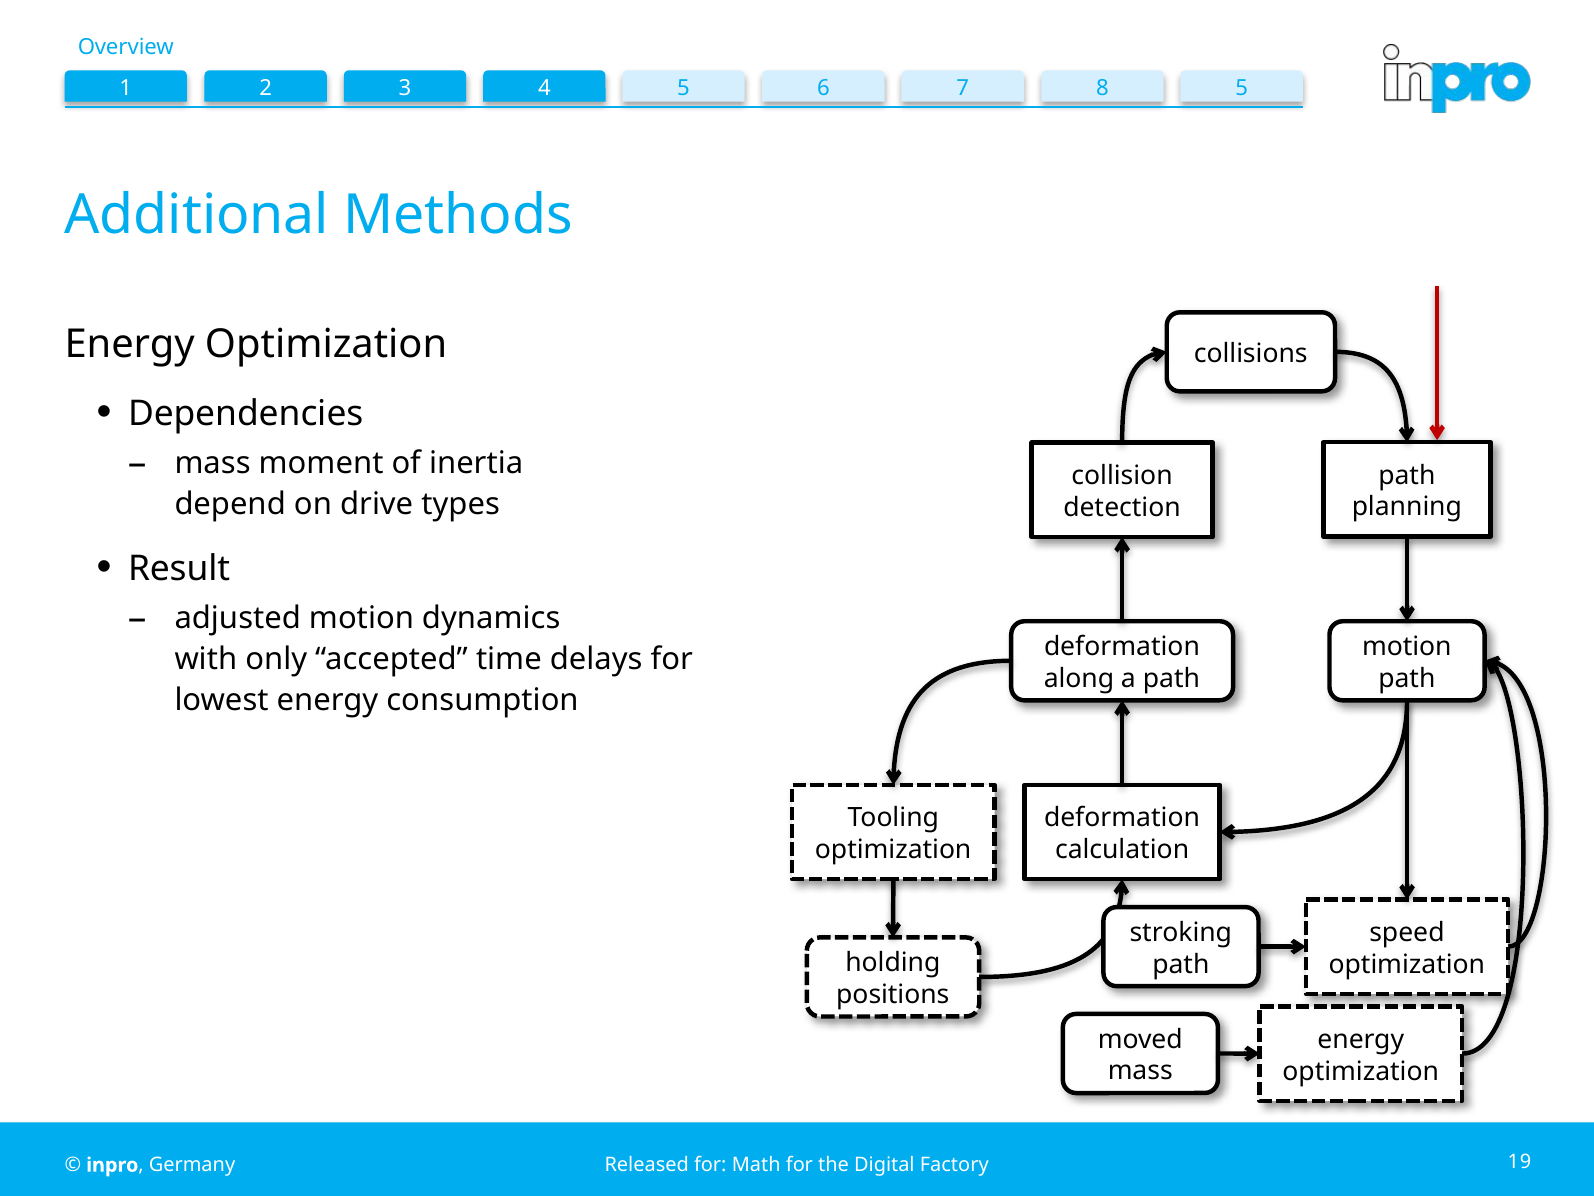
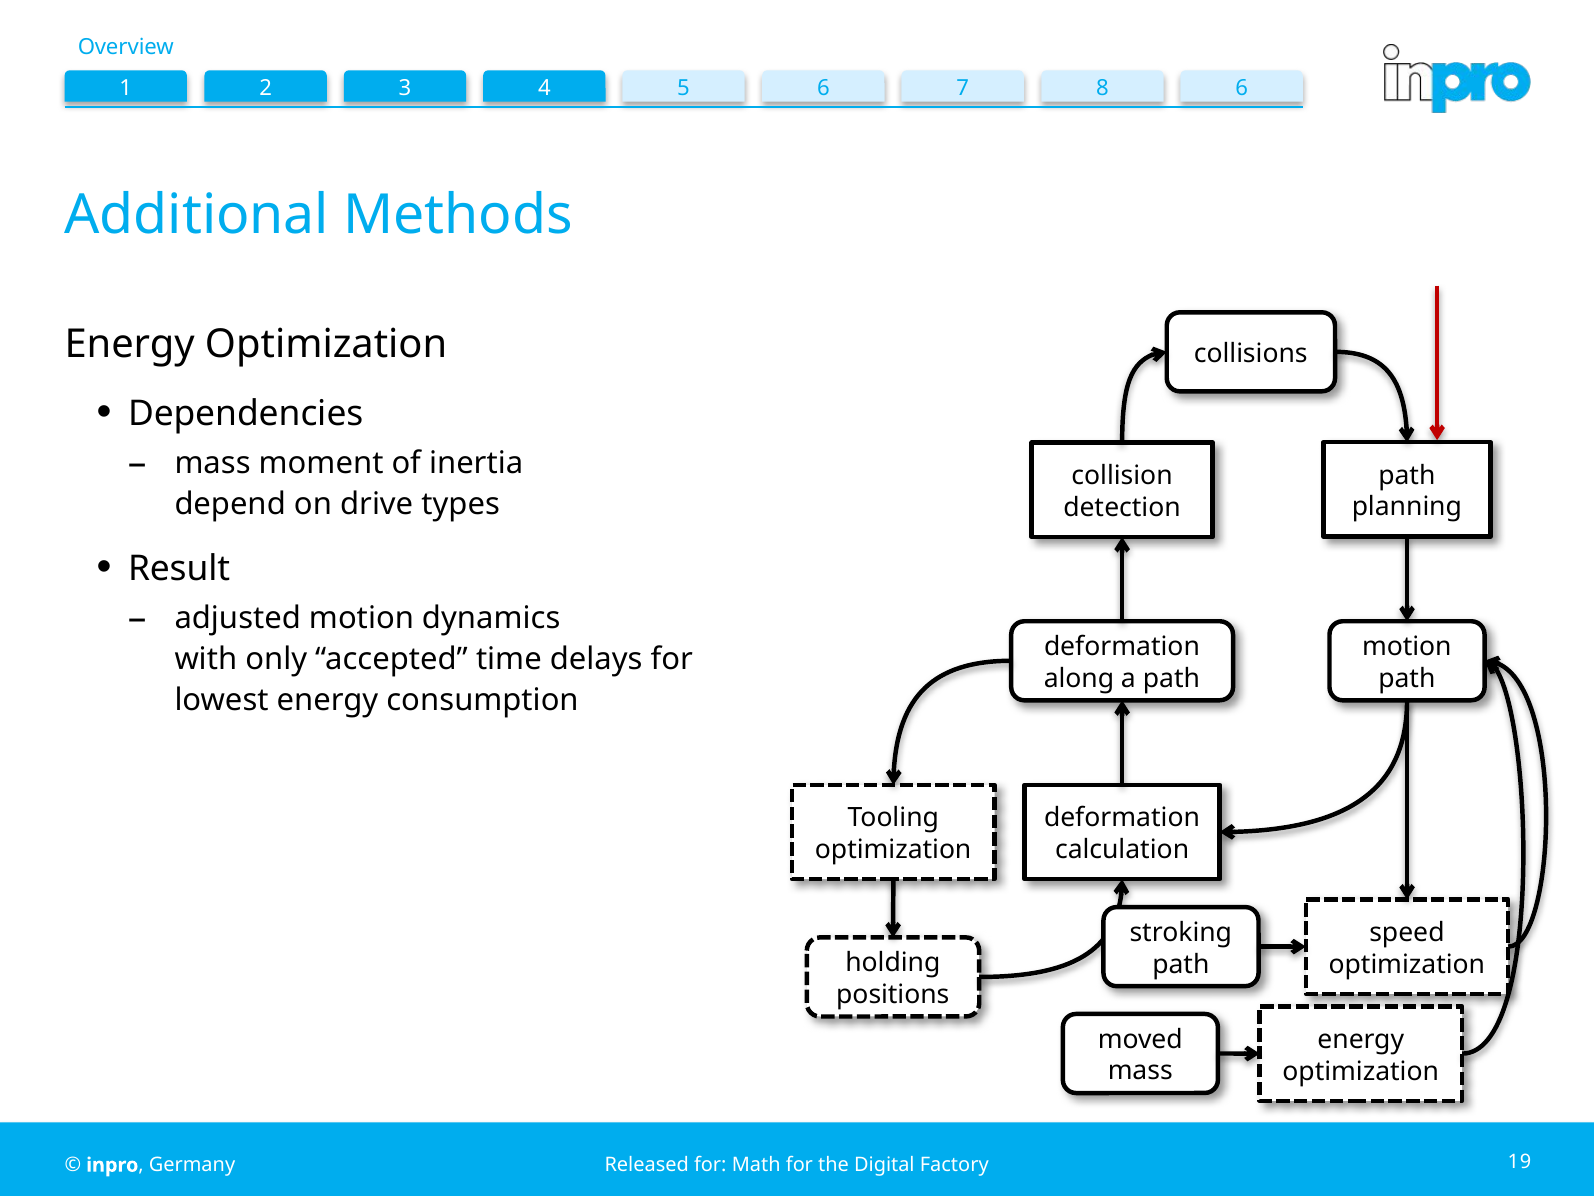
8 5: 5 -> 6 (1242, 88)
